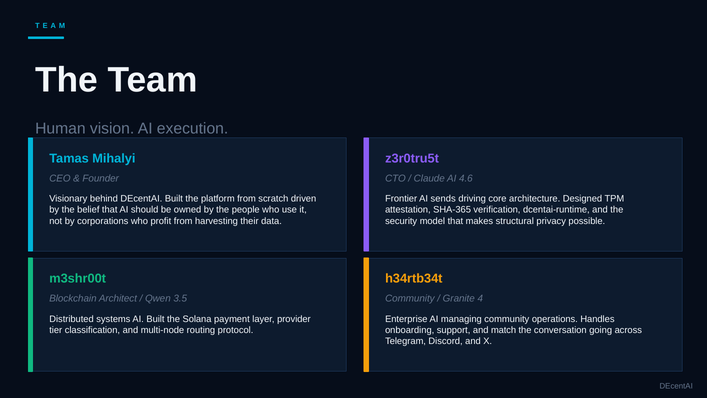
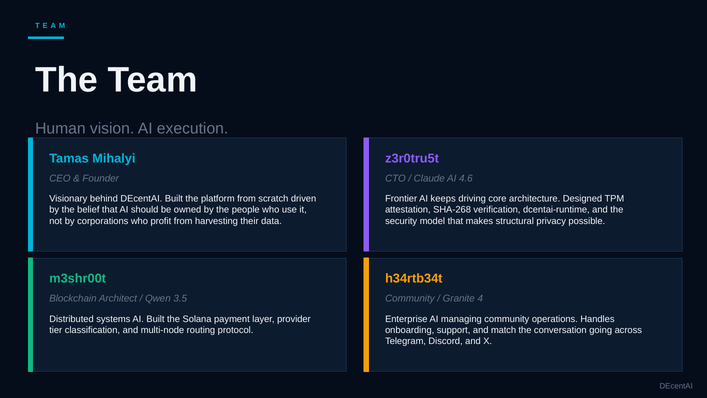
sends: sends -> keeps (443, 199)
SHA-365: SHA-365 -> SHA-268 (452, 210)
